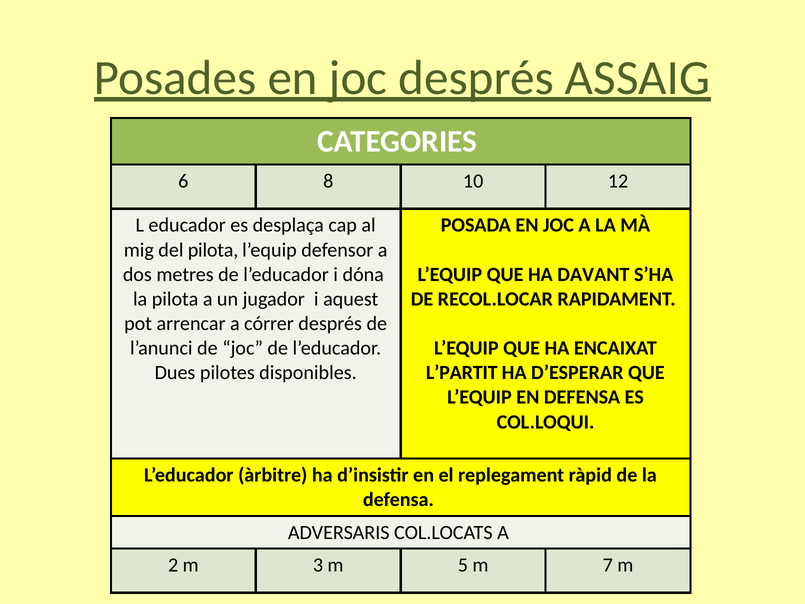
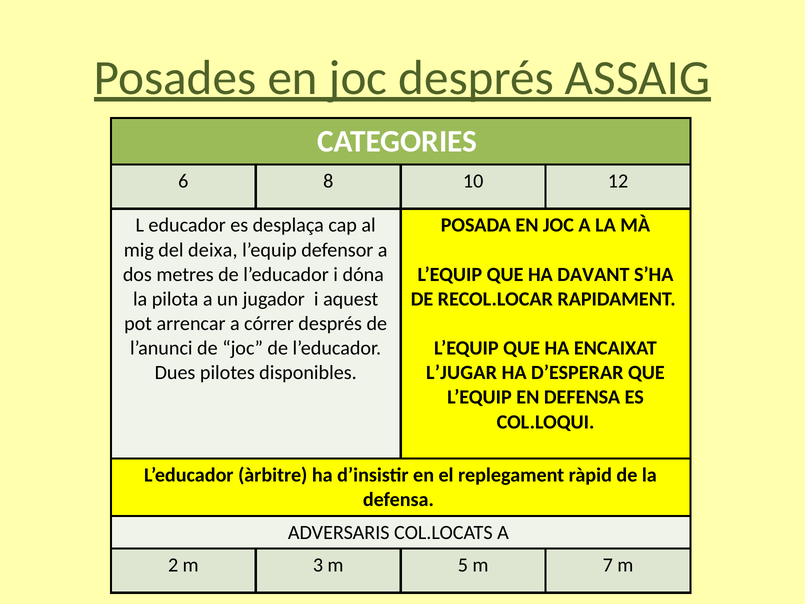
del pilota: pilota -> deixa (213, 250)
L’PARTIT: L’PARTIT -> L’JUGAR (462, 373)
